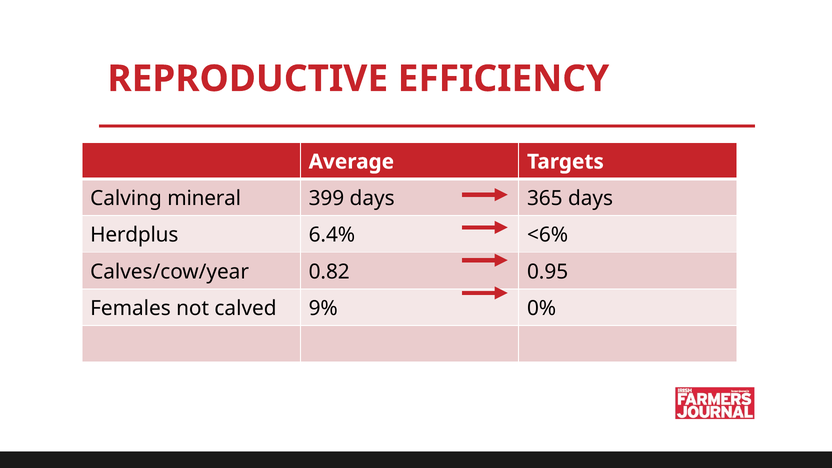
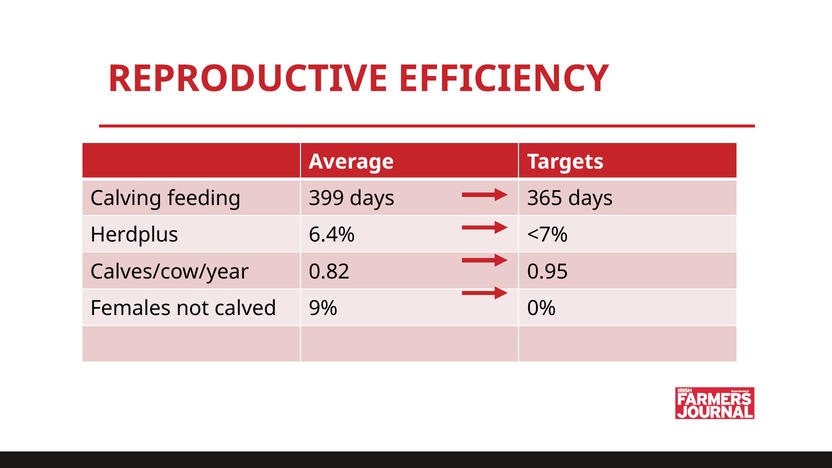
mineral: mineral -> feeding (204, 198)
<6%: <6% -> <7% (548, 235)
